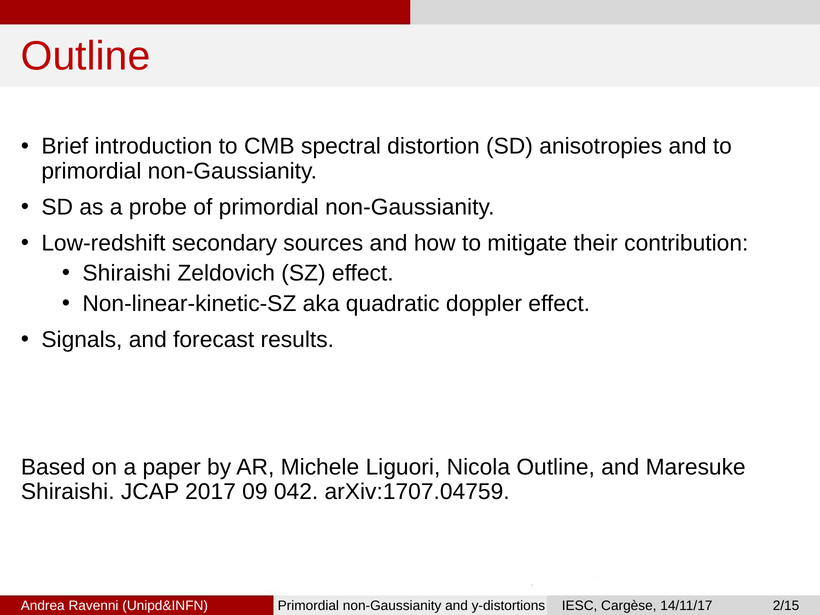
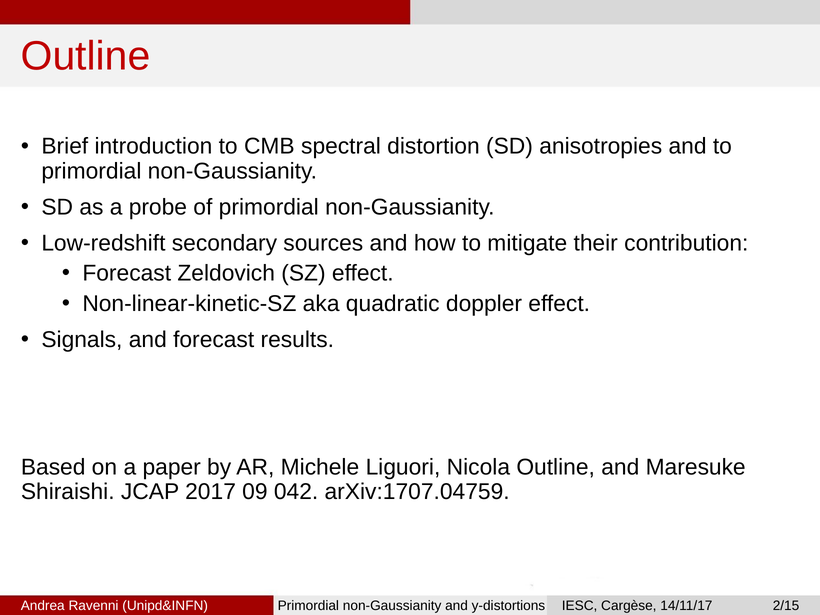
Shiraishi: Shiraishi -> Forecast (127, 273)
